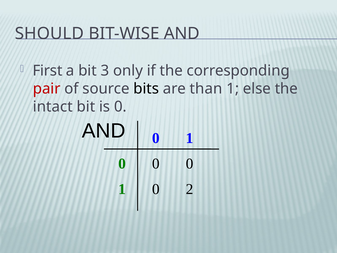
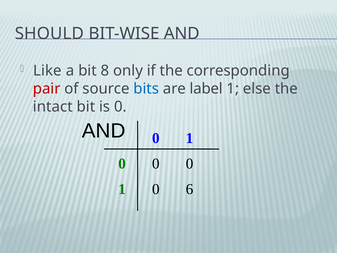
First: First -> Like (47, 71)
3: 3 -> 8 (105, 71)
bits colour: black -> blue (146, 89)
than: than -> label (206, 89)
2: 2 -> 6 (190, 189)
